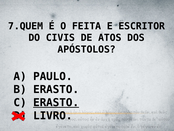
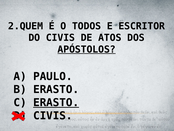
7.QUEM: 7.QUEM -> 2.QUEM (26, 26)
FEITA: FEITA -> TODOS (87, 26)
APÓSTOLOS underline: none -> present (87, 49)
LIVRO: LIVRO -> CIVIS (53, 115)
